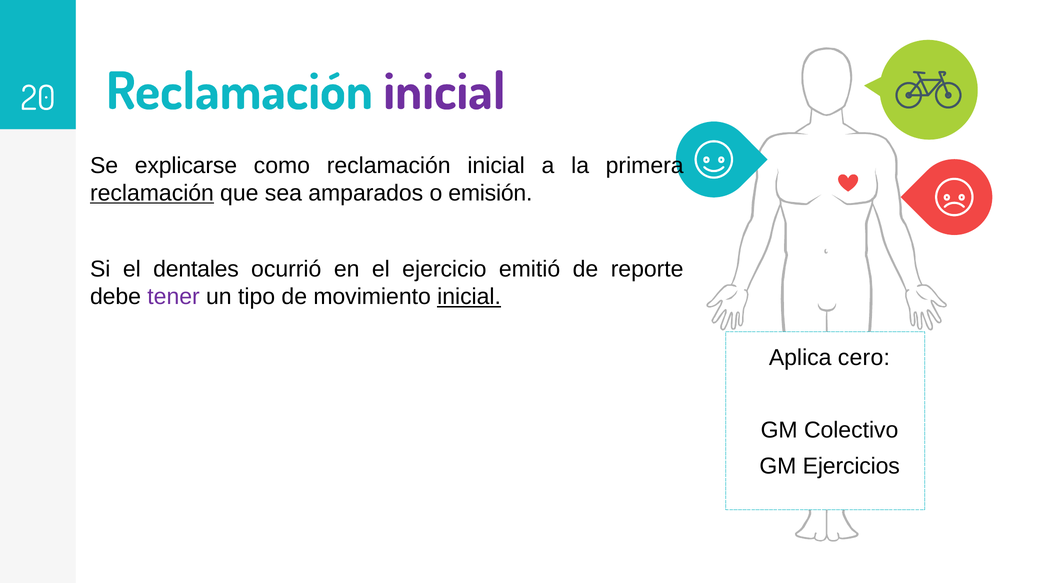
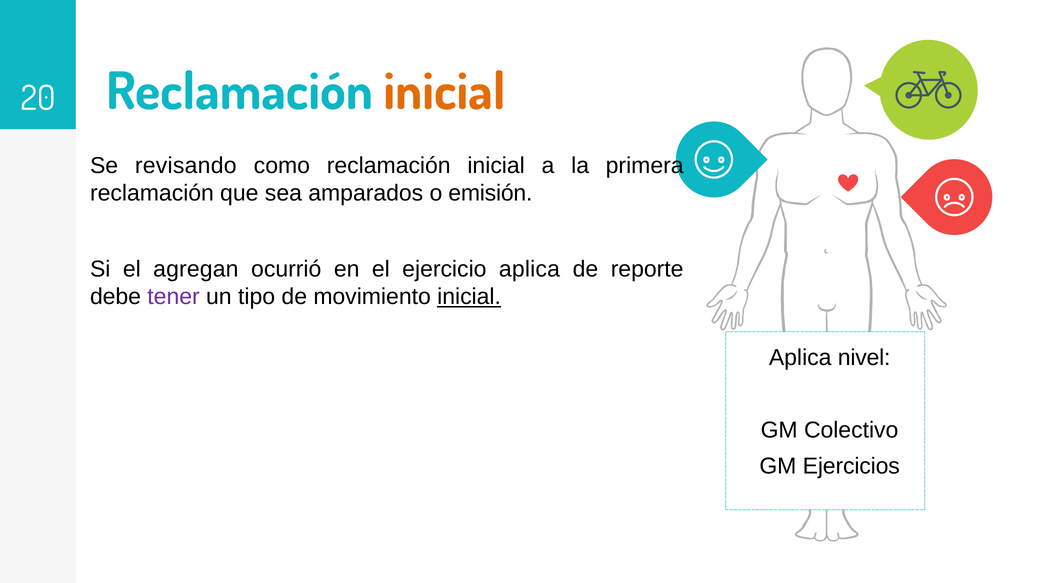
inicial colour: purple -> orange (444, 92)
explicarse: explicarse -> revisando (186, 166)
reclamación underline: present -> none (152, 193)
dentales: dentales -> agregan (196, 269)
ejercicio emitió: emitió -> aplica (529, 269)
cero: cero -> nivel (864, 358)
